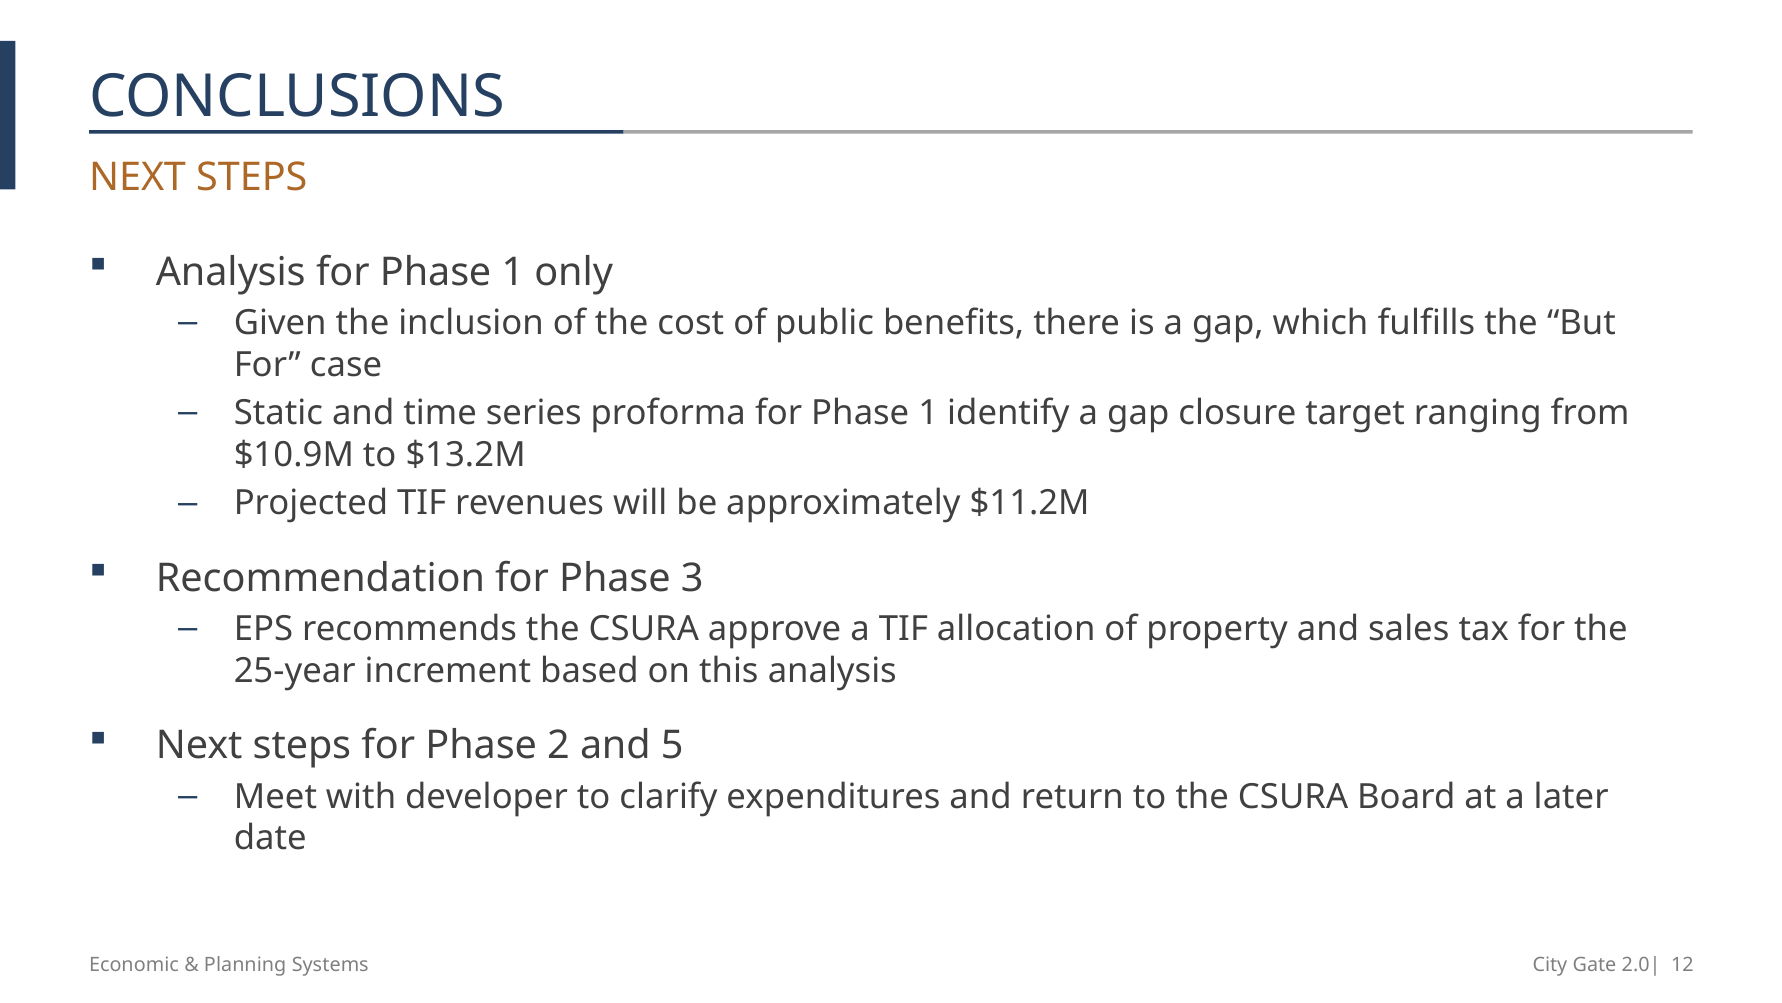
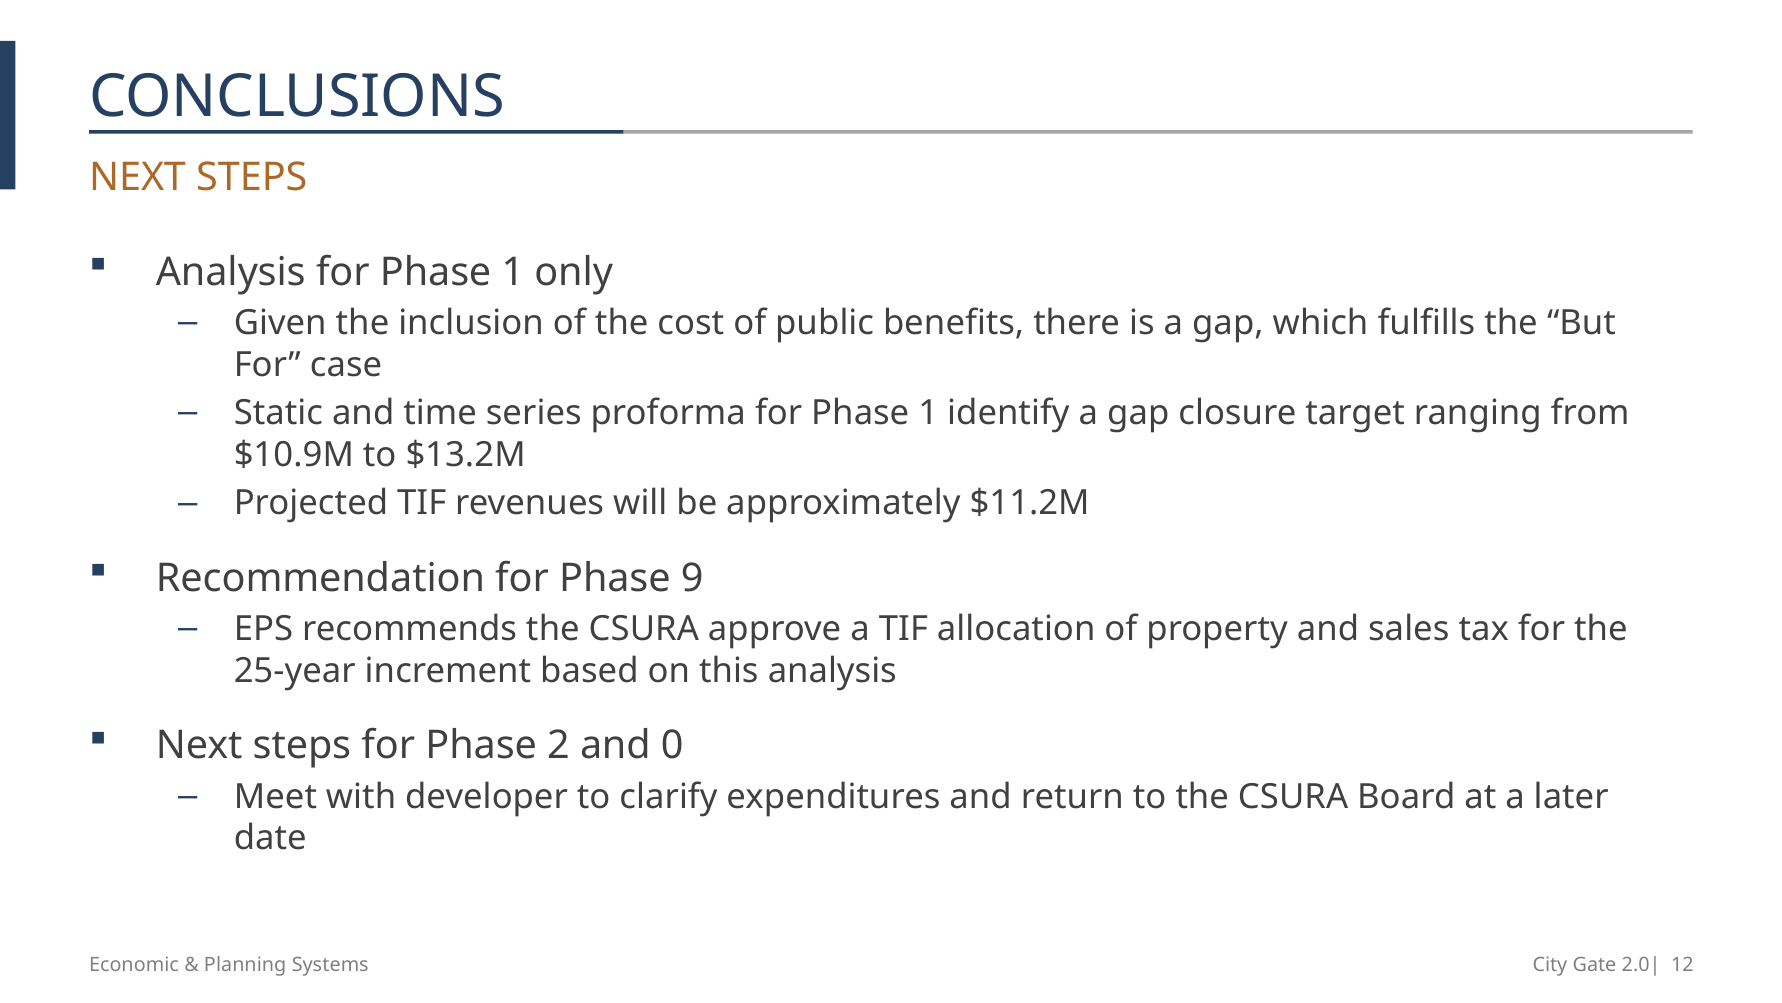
3: 3 -> 9 (692, 578)
5: 5 -> 0 (672, 745)
